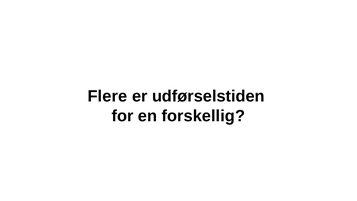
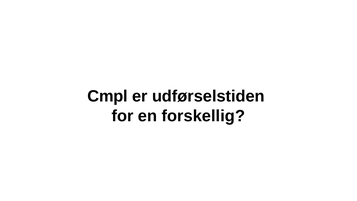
Flere: Flere -> Cmpl (108, 96)
